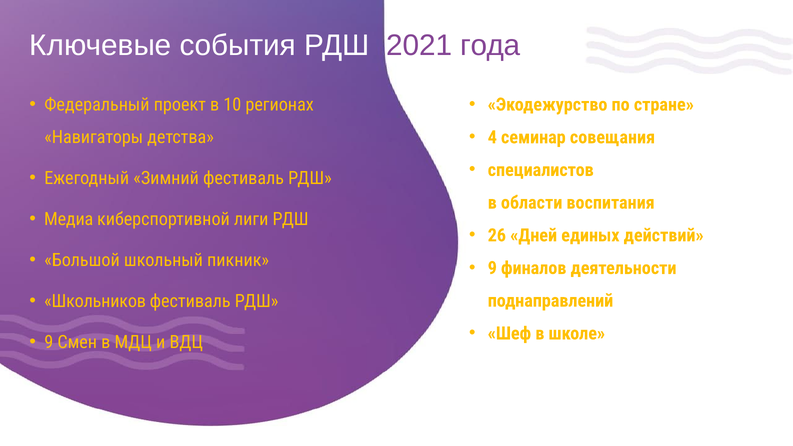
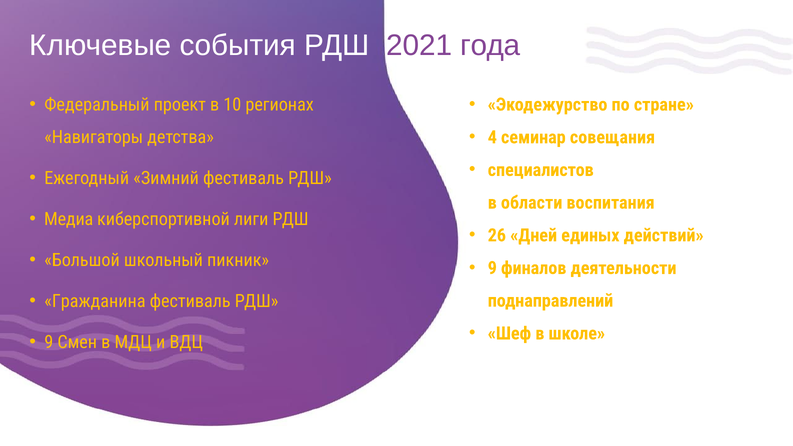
Школьников: Школьников -> Гражданина (95, 301)
